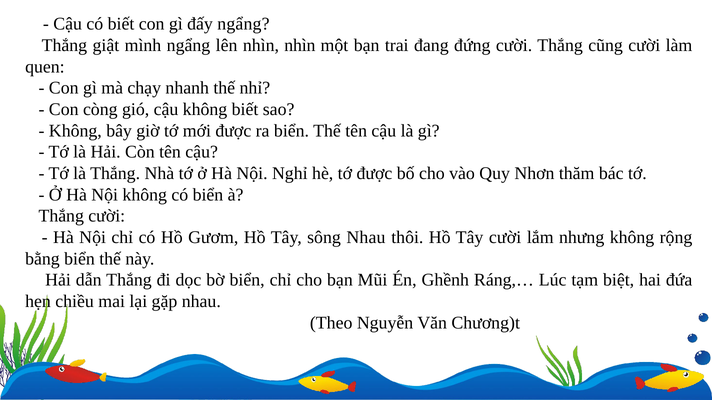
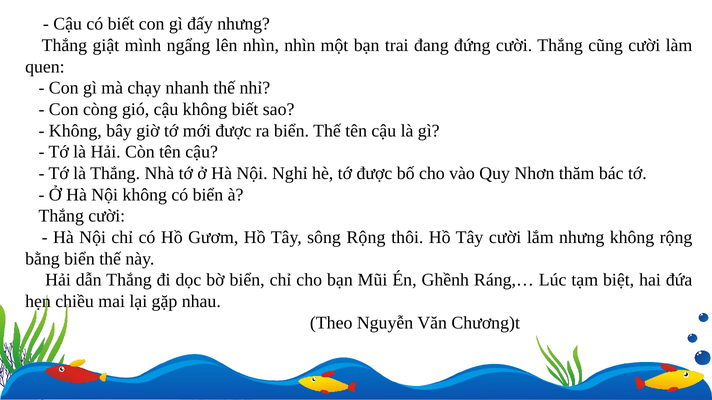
đấy ngẩng: ngẩng -> nhưng (244, 24)
sông Nhau: Nhau -> Rộng (366, 238)
